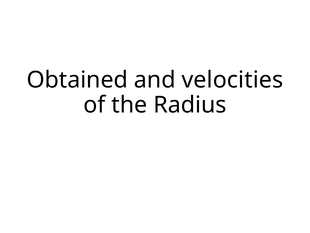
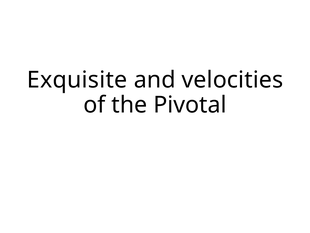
Obtained: Obtained -> Exquisite (77, 80)
Radius: Radius -> Pivotal (190, 105)
